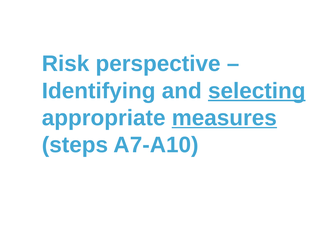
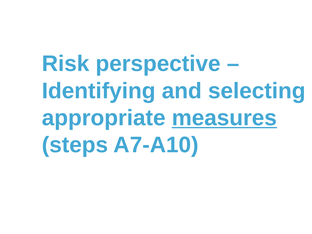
selecting underline: present -> none (257, 91)
